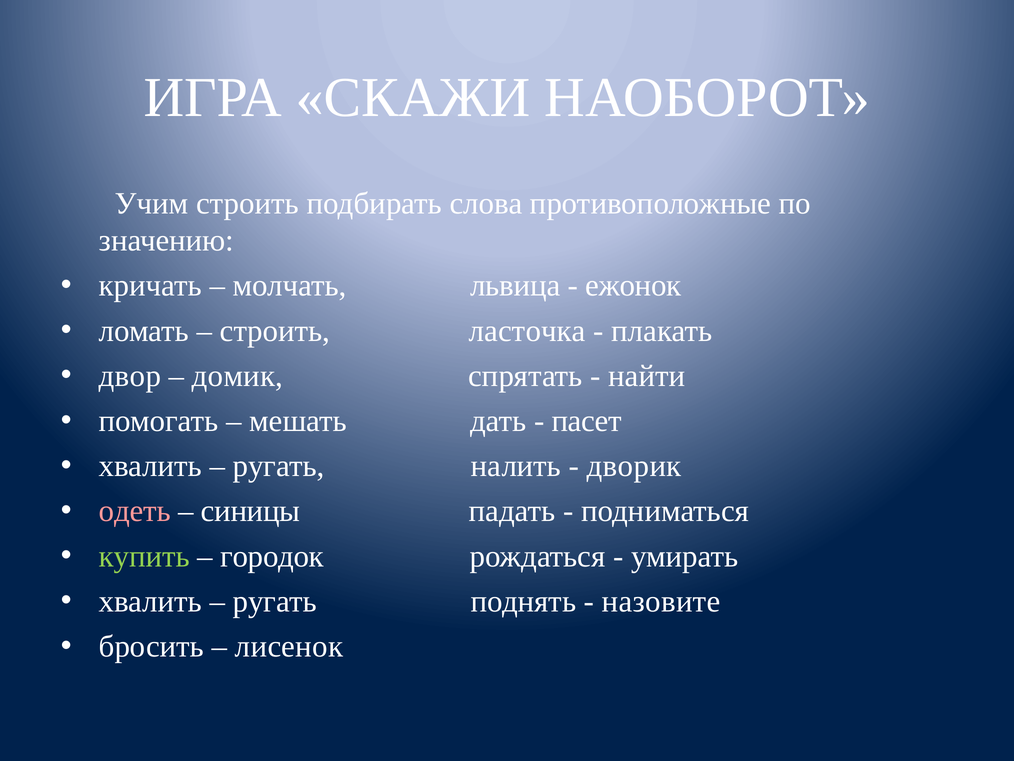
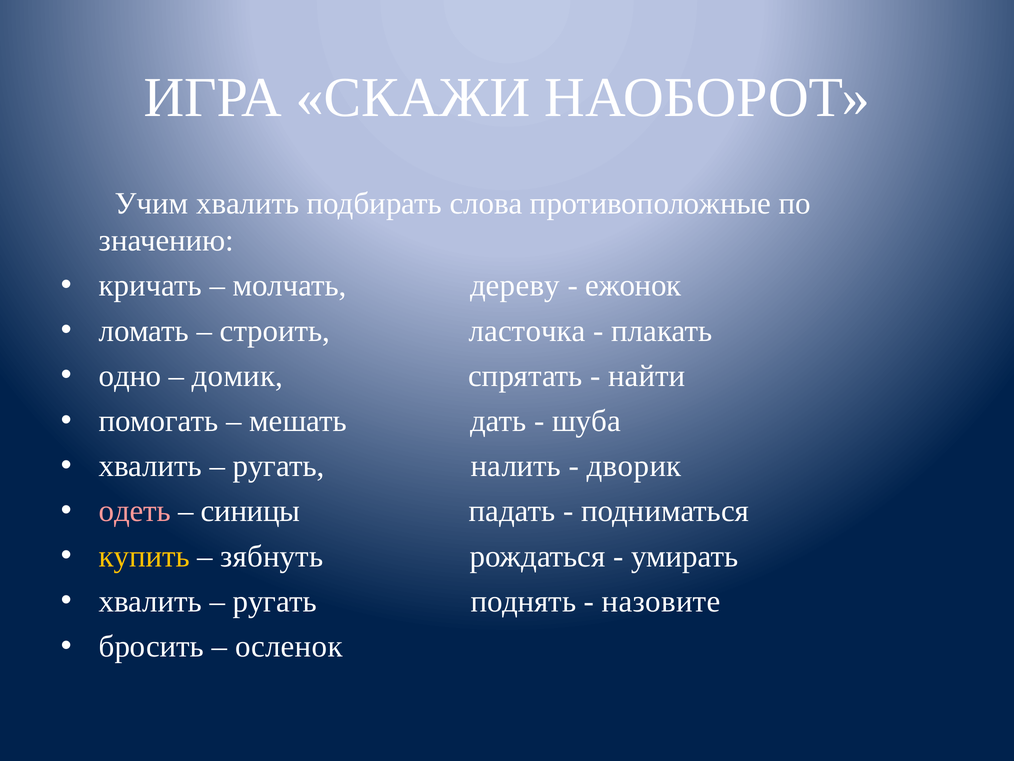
Учим строить: строить -> хвалить (248, 203)
львица: львица -> дереву (515, 286)
двор: двор -> одно (130, 376)
пасет: пасет -> шуба (586, 421)
купить colour: light green -> yellow (144, 556)
городок: городок -> зябнуть (272, 556)
лисенок: лисенок -> осленок (289, 646)
